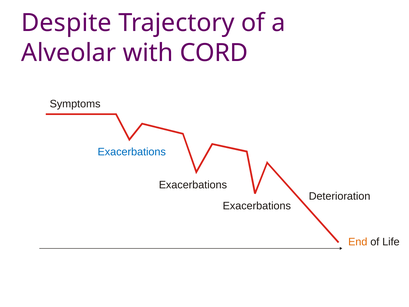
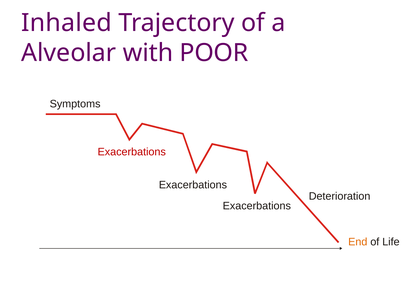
Despite: Despite -> Inhaled (66, 23)
CORD: CORD -> POOR (214, 53)
Exacerbations colour: blue -> red (132, 152)
